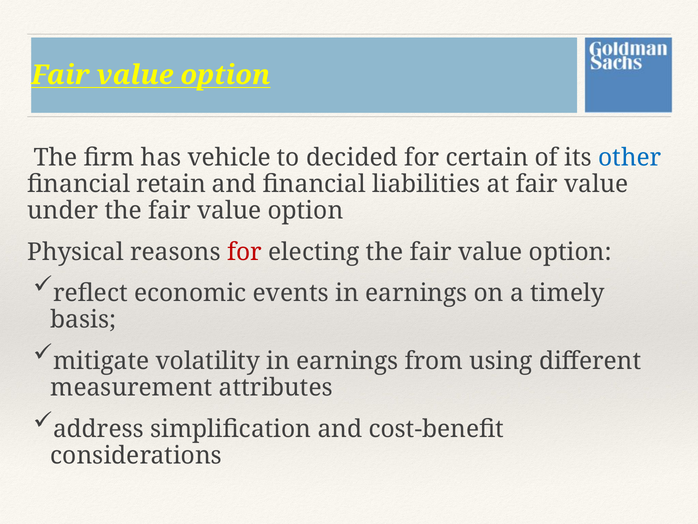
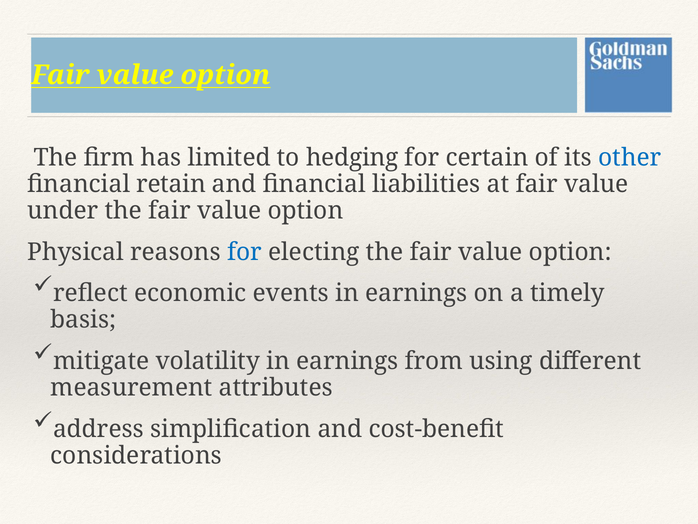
vehicle: vehicle -> limited (229, 158)
decided: decided -> hedging (352, 158)
for colour: red -> blue (244, 252)
